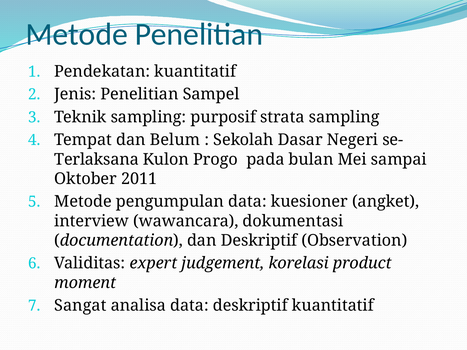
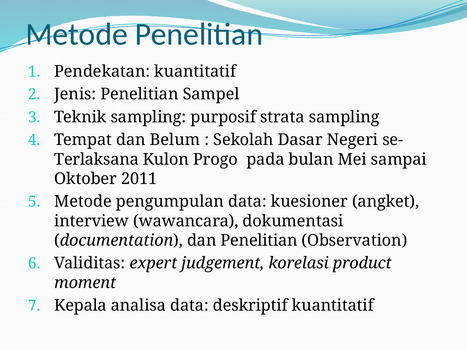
dan Deskriptif: Deskriptif -> Penelitian (259, 241)
Sangat: Sangat -> Kepala (80, 306)
